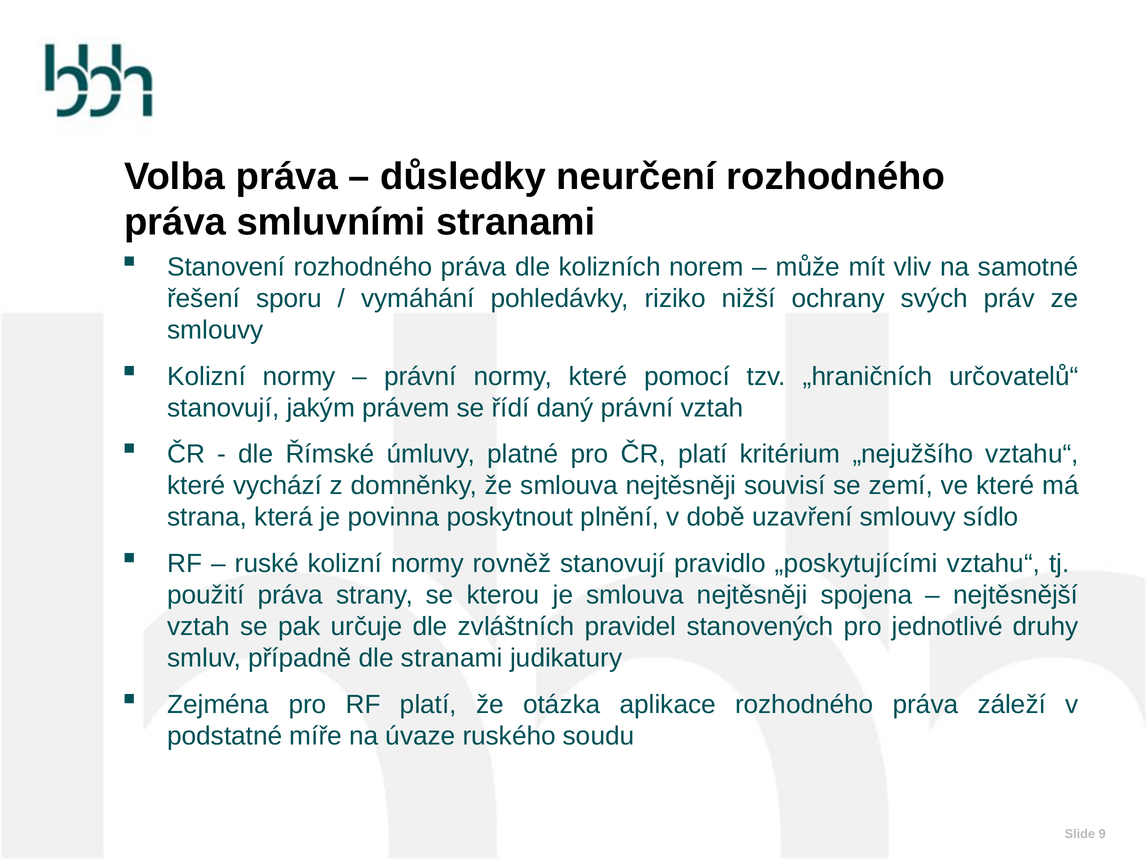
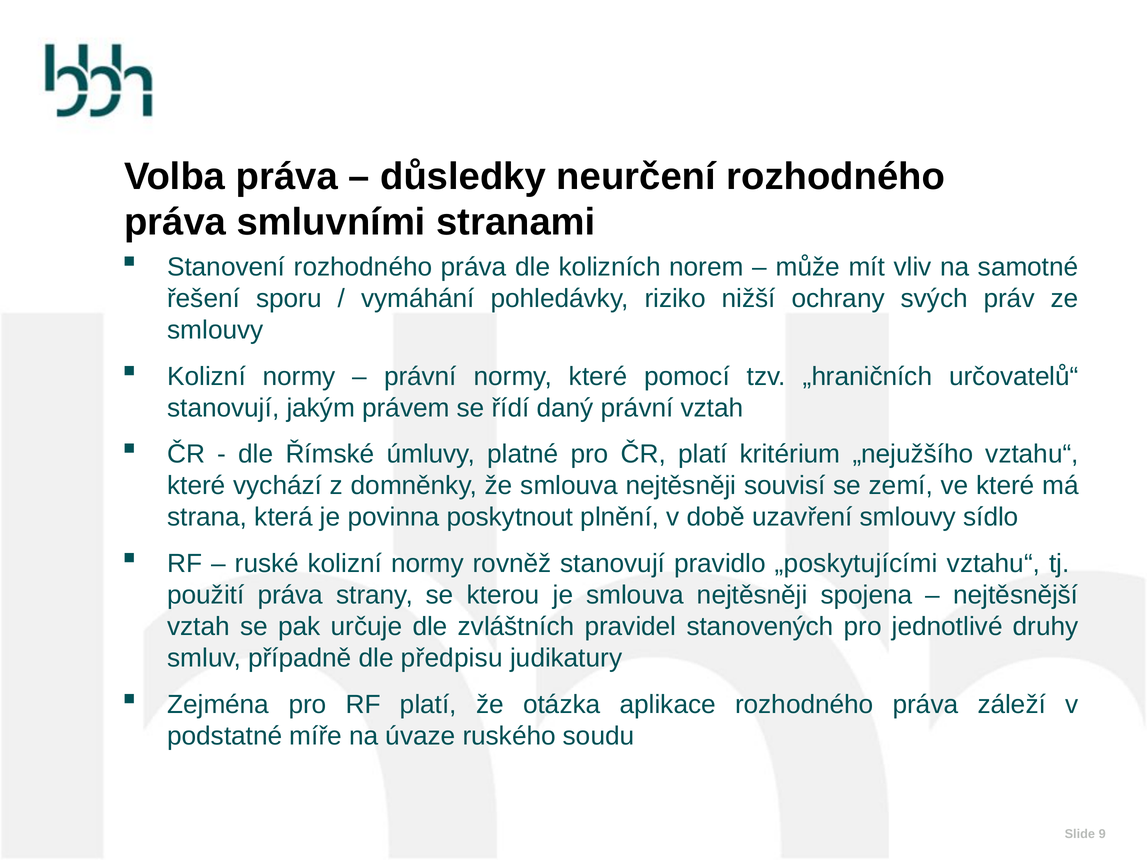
dle stranami: stranami -> předpisu (452, 658)
